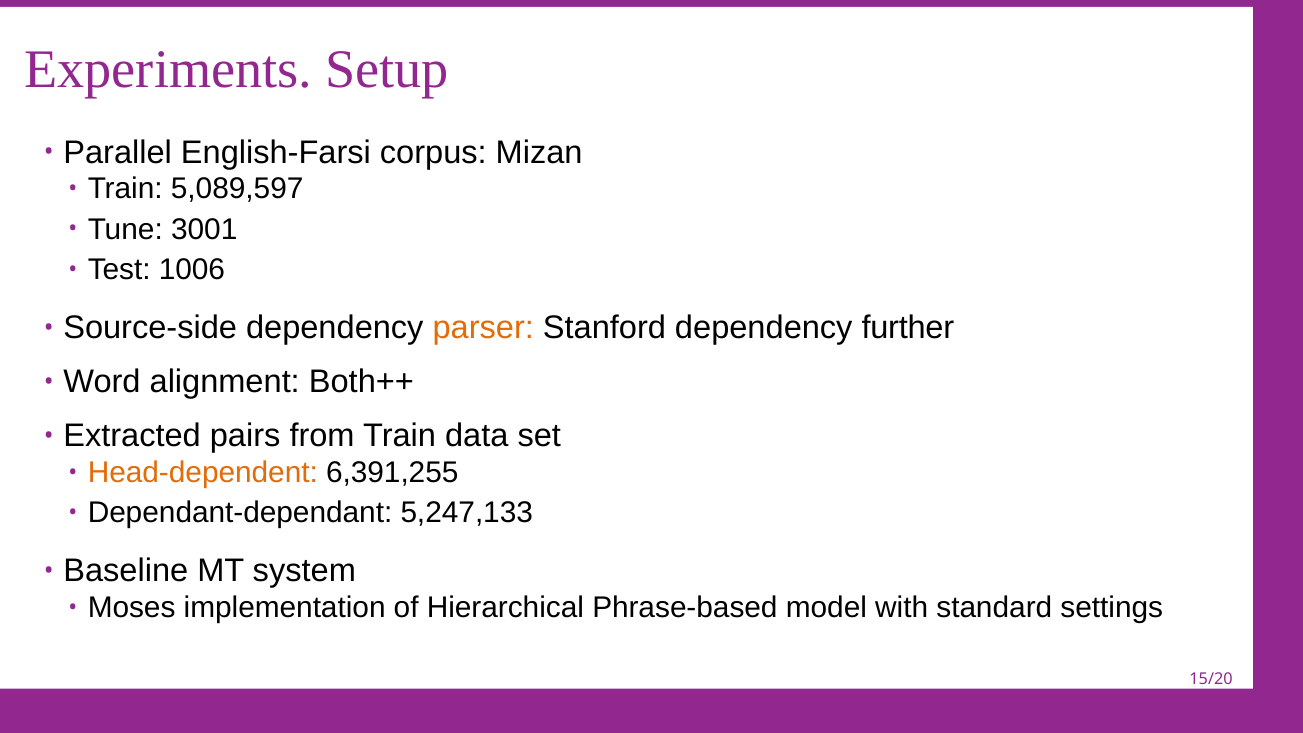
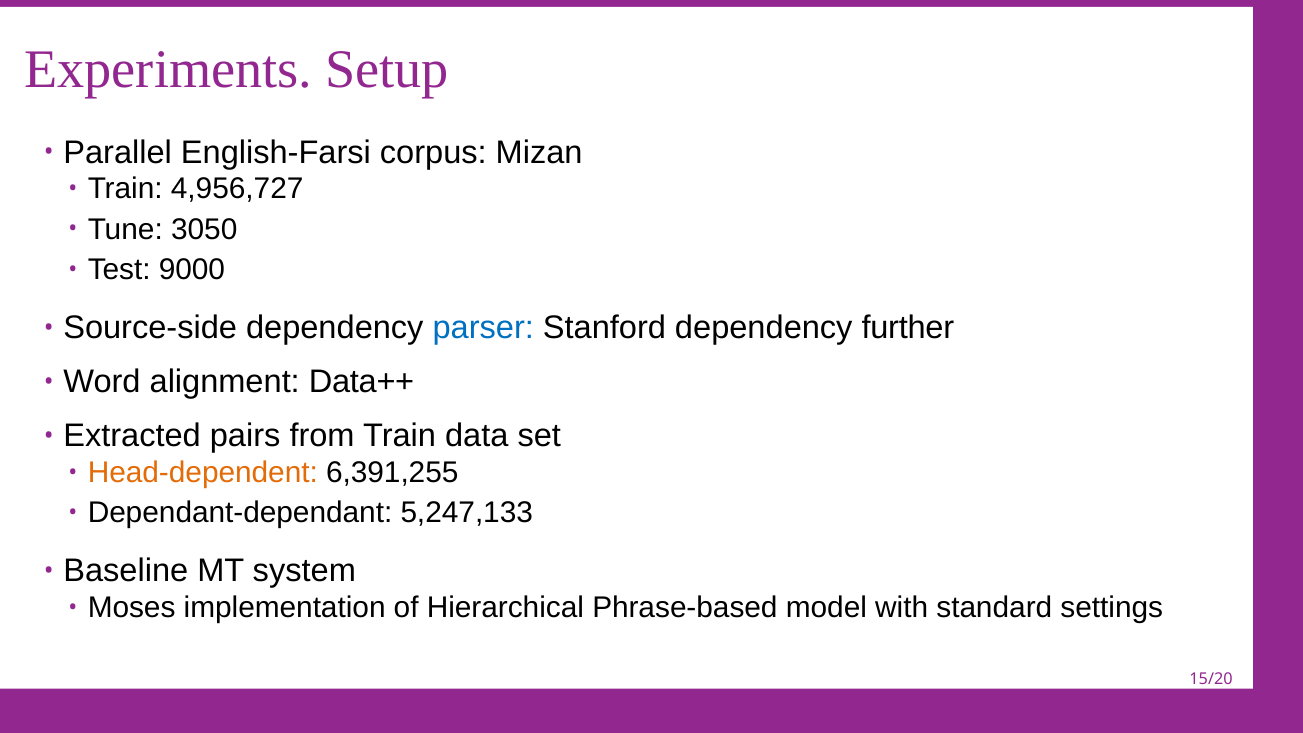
5,089,597: 5,089,597 -> 4,956,727 (237, 189)
3001: 3001 -> 3050 (204, 229)
1006: 1006 -> 9000 (192, 270)
parser colour: orange -> blue (483, 328)
Both++: Both++ -> Data++ (362, 382)
